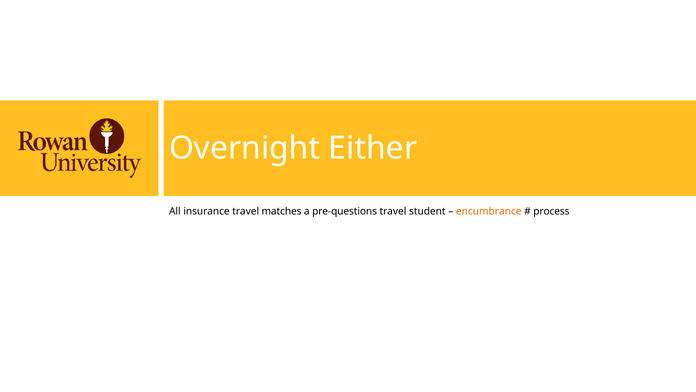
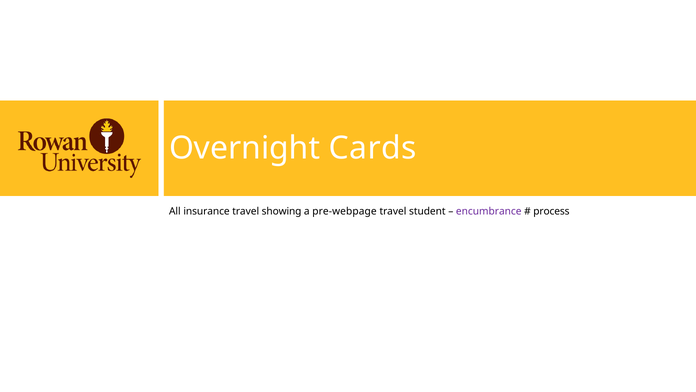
Either: Either -> Cards (373, 148)
matches: matches -> showing (282, 211)
pre-questions: pre-questions -> pre-webpage (344, 211)
encumbrance colour: orange -> purple (489, 211)
